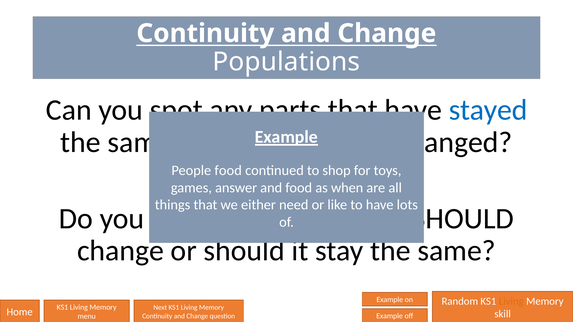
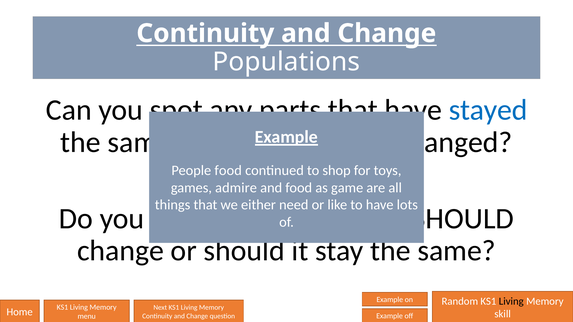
answer: answer -> admire (236, 188)
when: when -> game (347, 188)
Living colour: orange -> black (511, 301)
